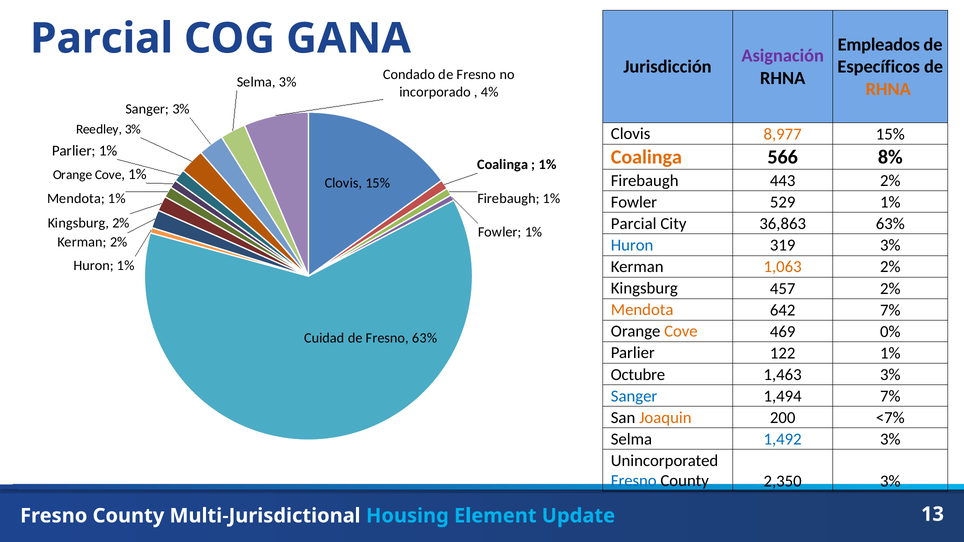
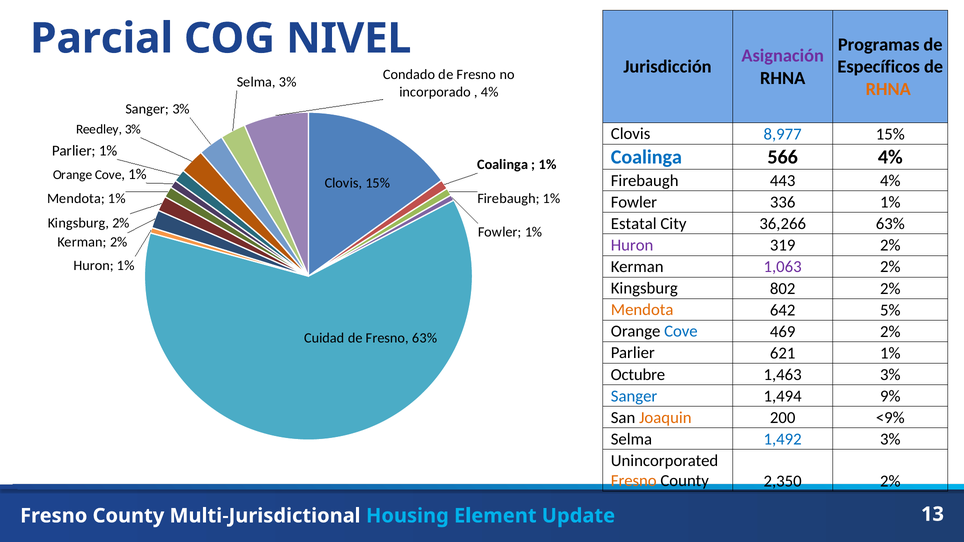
GANA: GANA -> NIVEL (349, 39)
Empleados: Empleados -> Programas (879, 44)
8,977 colour: orange -> blue (783, 134)
Coalinga colour: orange -> blue (646, 157)
566 8%: 8% -> 4% (890, 157)
443 2%: 2% -> 4% (890, 181)
529: 529 -> 336 (783, 202)
Parcial: Parcial -> Estatal (634, 224)
36,863: 36,863 -> 36,266 (783, 224)
Huron colour: blue -> purple (632, 245)
319 3%: 3% -> 2% (890, 246)
1,063 colour: orange -> purple (783, 267)
457: 457 -> 802 (783, 289)
642 7%: 7% -> 5% (890, 310)
Cove colour: orange -> blue (681, 332)
469 0%: 0% -> 2% (890, 332)
122: 122 -> 621 (783, 353)
1,494 7%: 7% -> 9% (890, 396)
<7%: <7% -> <9% (890, 418)
Fresno colour: blue -> orange (634, 481)
2,350 3%: 3% -> 2% (890, 481)
